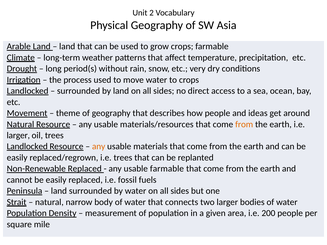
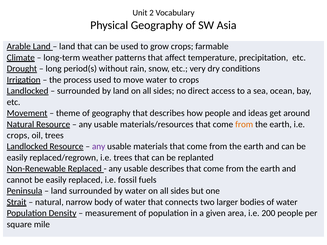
larger: larger -> crops (18, 136)
any colour: orange -> purple (99, 147)
usable farmable: farmable -> describes (167, 169)
